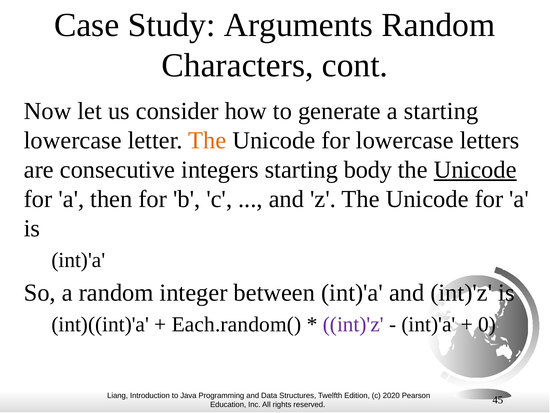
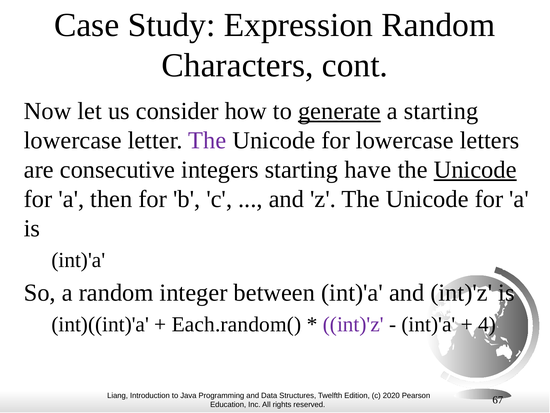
Arguments: Arguments -> Expression (298, 25)
generate underline: none -> present (339, 111)
The colour: orange -> purple (207, 140)
body: body -> have (368, 169)
0: 0 -> 4 (487, 324)
45: 45 -> 67 (498, 399)
